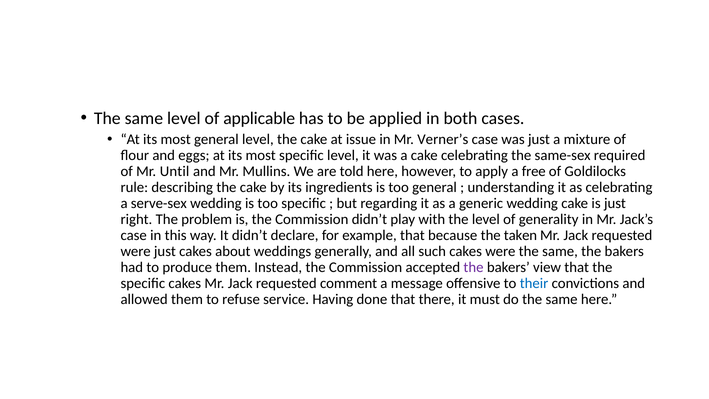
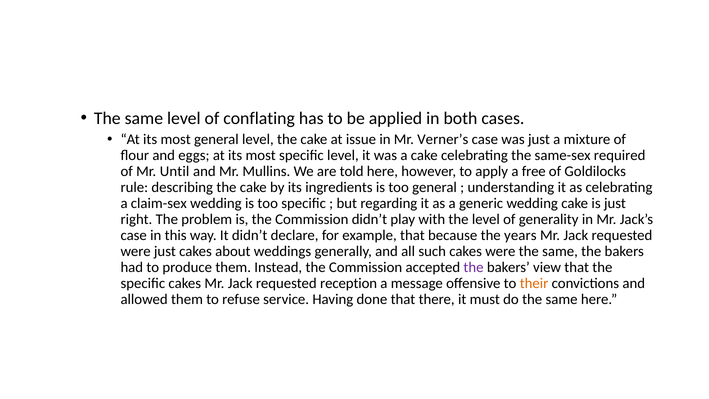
applicable: applicable -> conflating (259, 118)
serve-sex: serve-sex -> claim-sex (159, 203)
taken: taken -> years (520, 235)
comment: comment -> reception (349, 283)
their colour: blue -> orange (534, 283)
